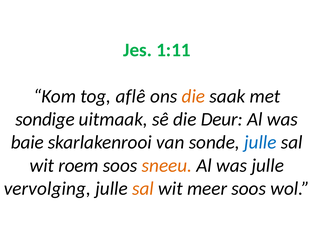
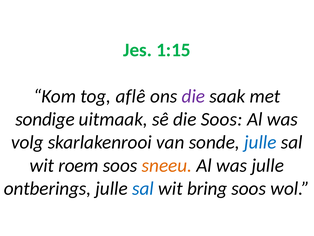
1:11: 1:11 -> 1:15 (173, 50)
die colour: orange -> purple (193, 96)
die Deur: Deur -> Soos (222, 119)
baie: baie -> volg (27, 142)
vervolging: vervolging -> ontberings (47, 188)
sal colour: orange -> blue (143, 188)
meer: meer -> bring (207, 188)
